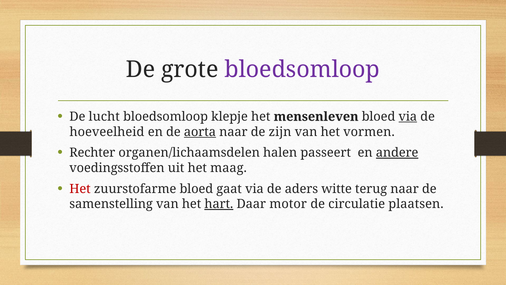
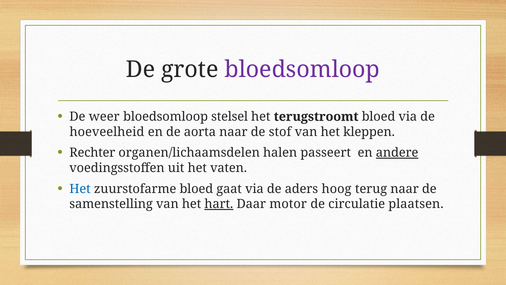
lucht: lucht -> weer (104, 117)
klepje: klepje -> stelsel (230, 117)
mensenleven: mensenleven -> terugstroomt (316, 117)
via underline: present -> none (408, 117)
aorta underline: present -> none (200, 132)
zijn: zijn -> stof (280, 132)
vormen: vormen -> kleppen (369, 132)
maag: maag -> vaten (229, 168)
Het colour: red -> blue (80, 189)
witte: witte -> hoog (337, 189)
